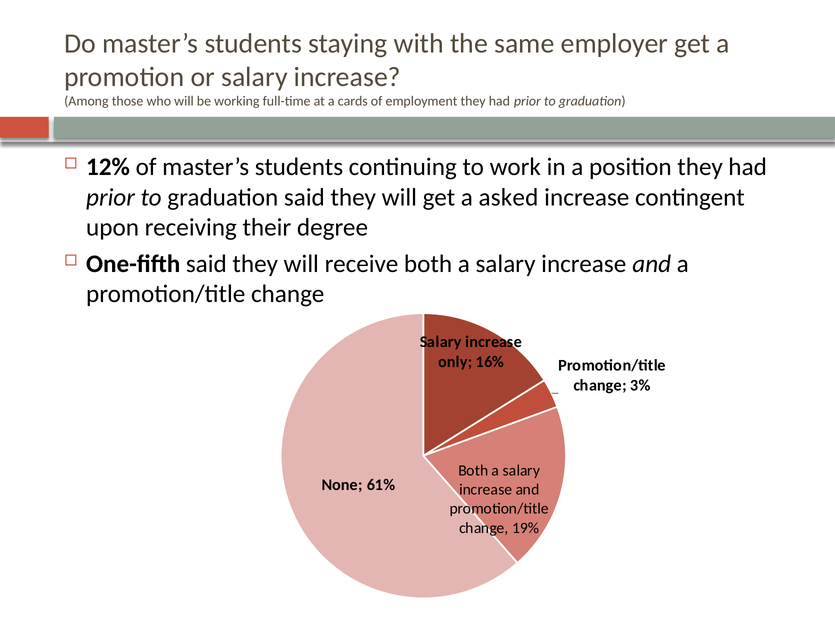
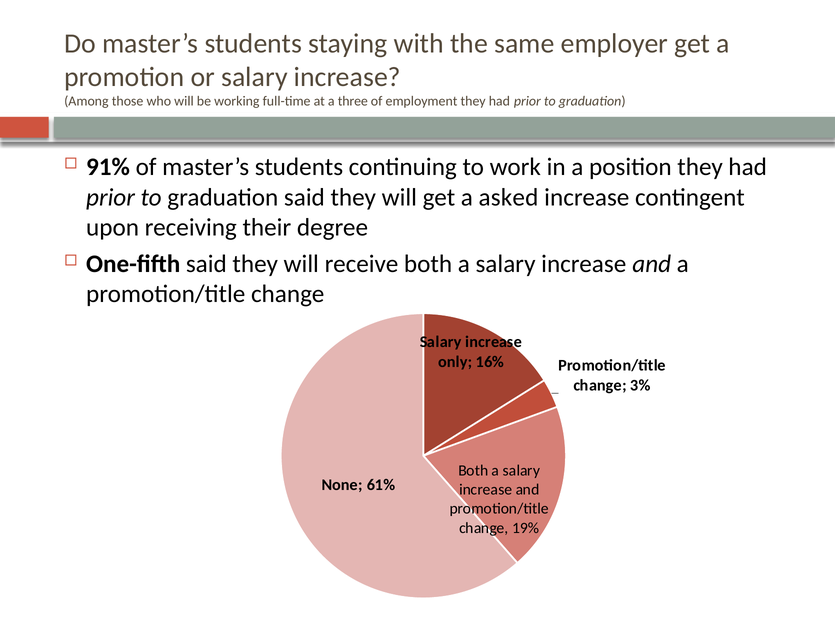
cards: cards -> three (353, 101)
12%: 12% -> 91% (108, 167)
